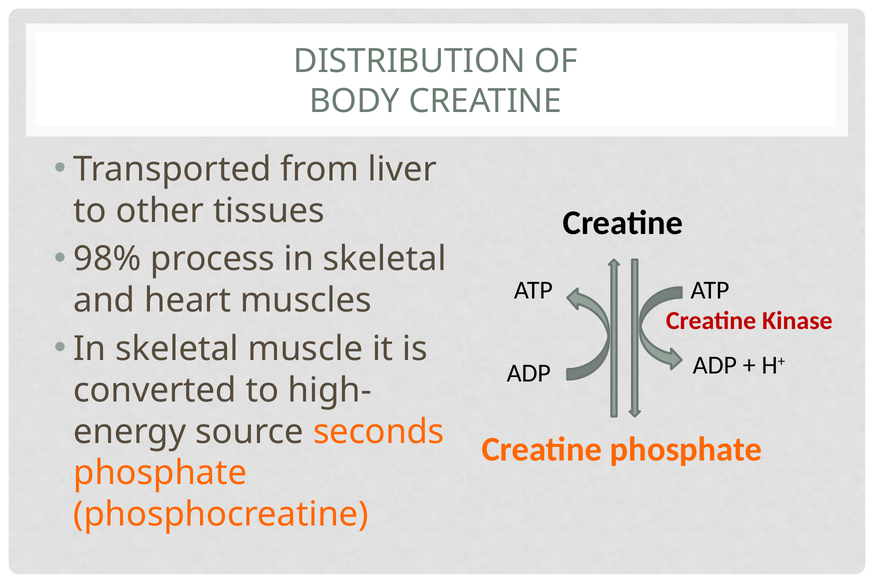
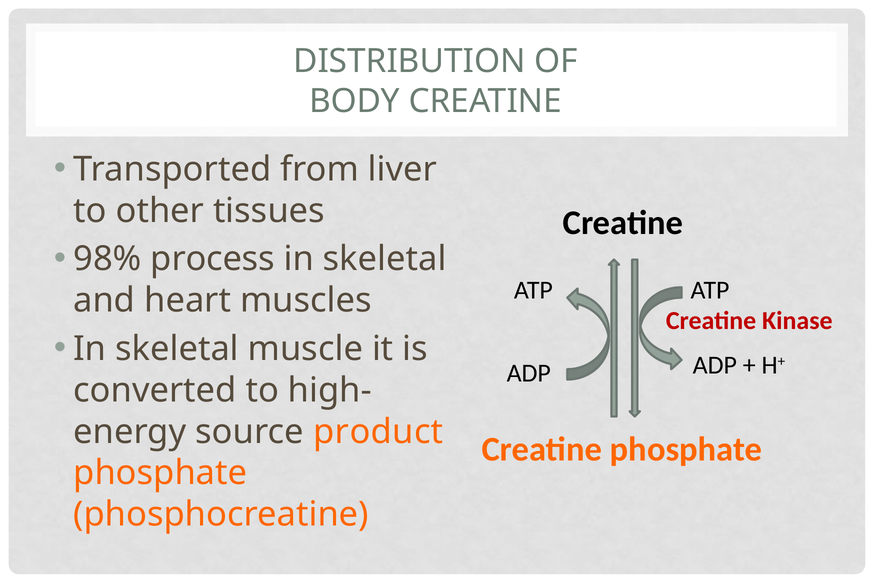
seconds: seconds -> product (378, 432)
